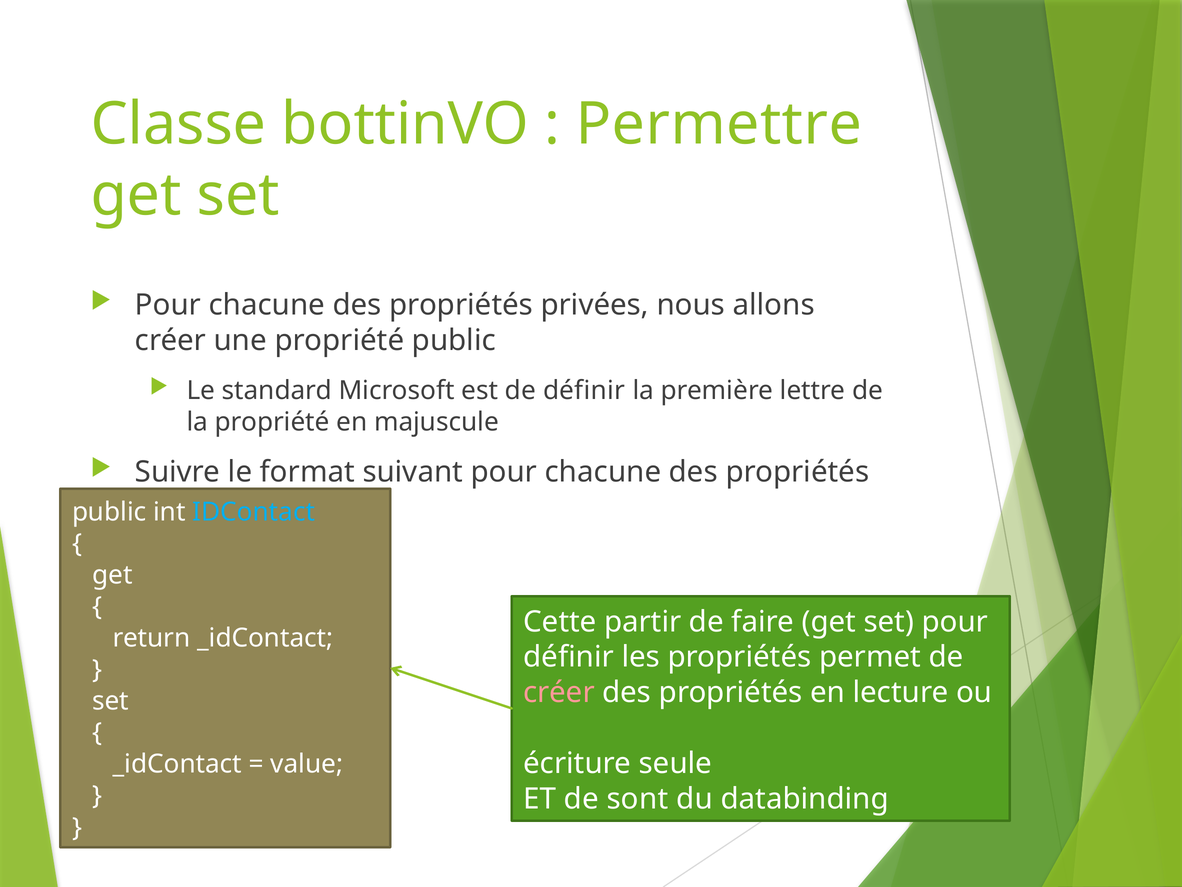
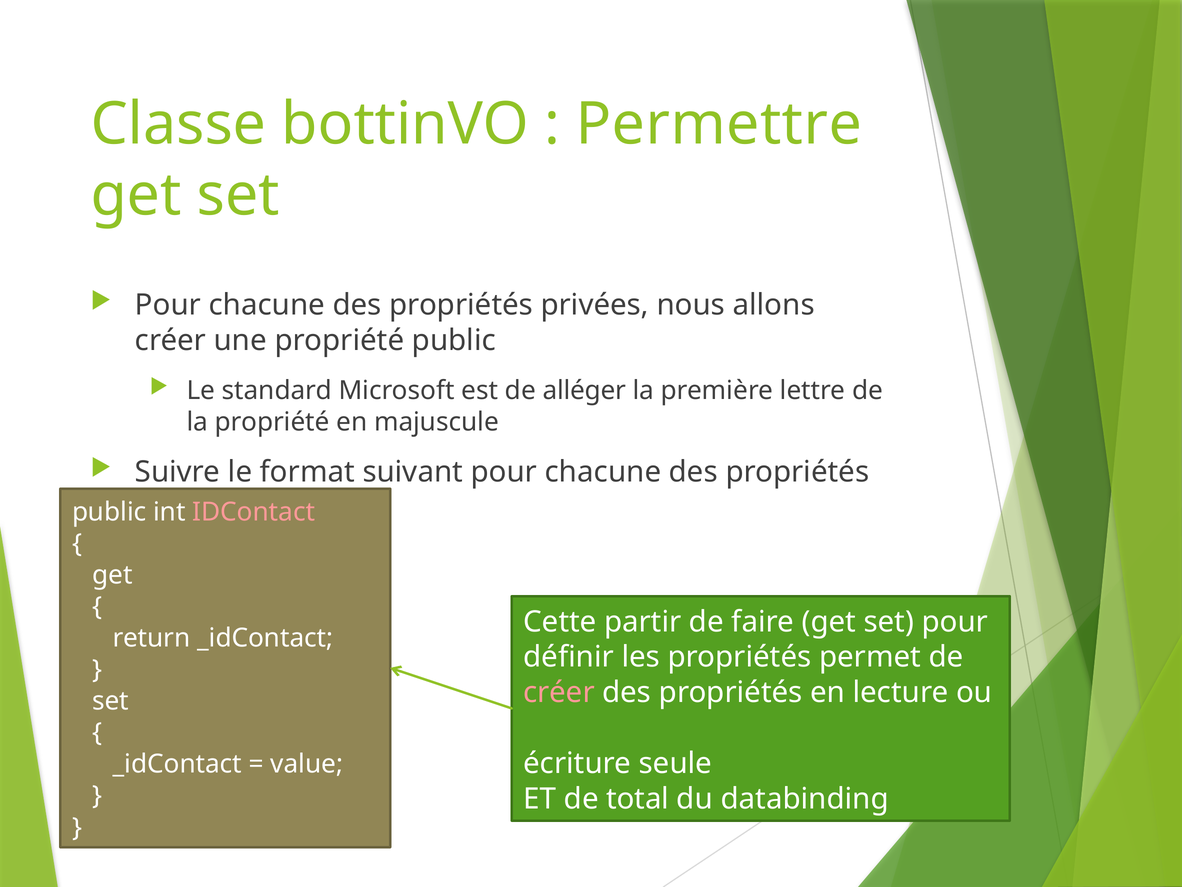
de définir: définir -> alléger (584, 390)
IDContact colour: light blue -> pink (254, 512)
sont: sont -> total (638, 799)
